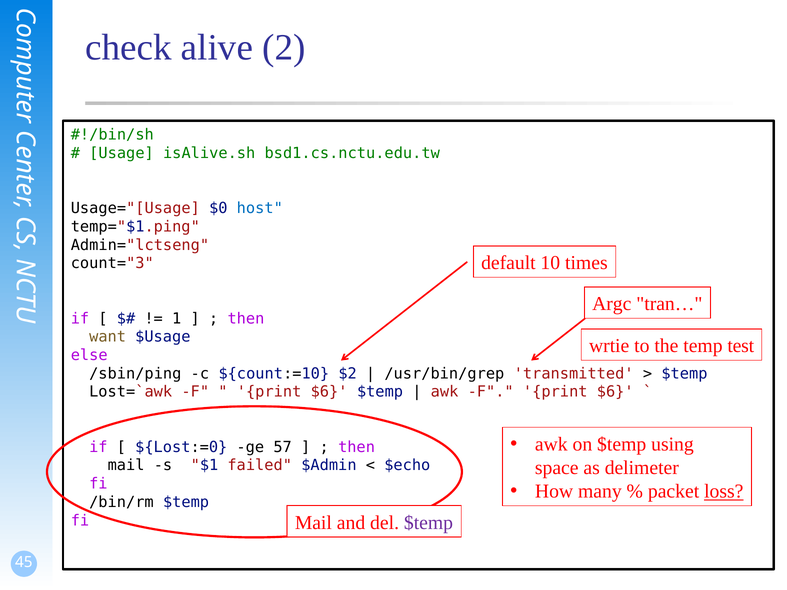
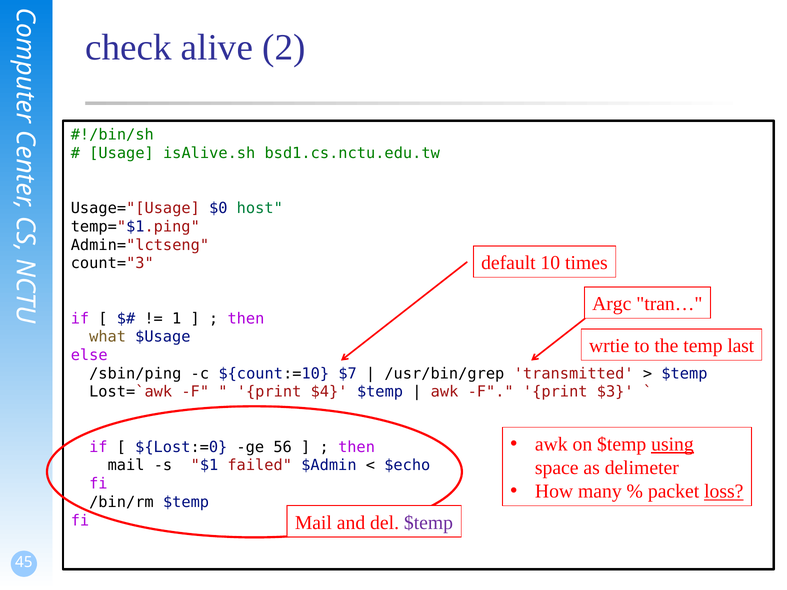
host colour: blue -> green (260, 208)
want: want -> what (108, 337)
test: test -> last (741, 346)
$2: $2 -> $7 (348, 374)
$6: $6 -> $4 (329, 392)
F print $6: $6 -> $3 (615, 392)
using underline: none -> present (672, 444)
57: 57 -> 56 (283, 447)
